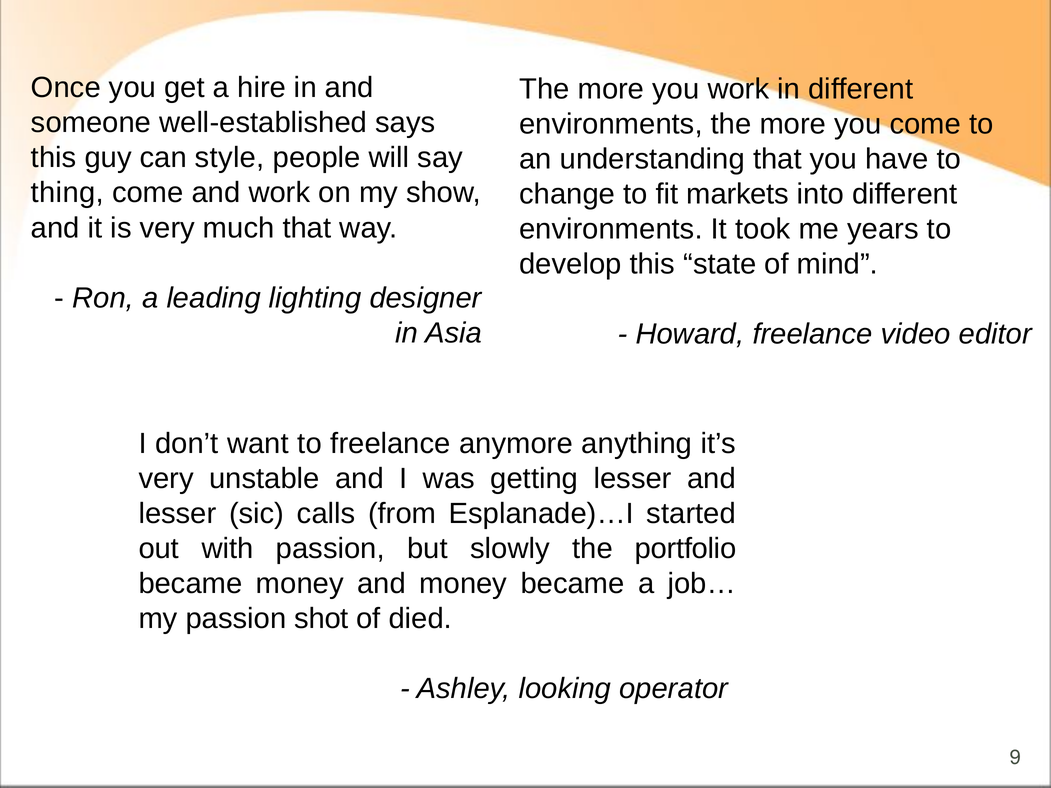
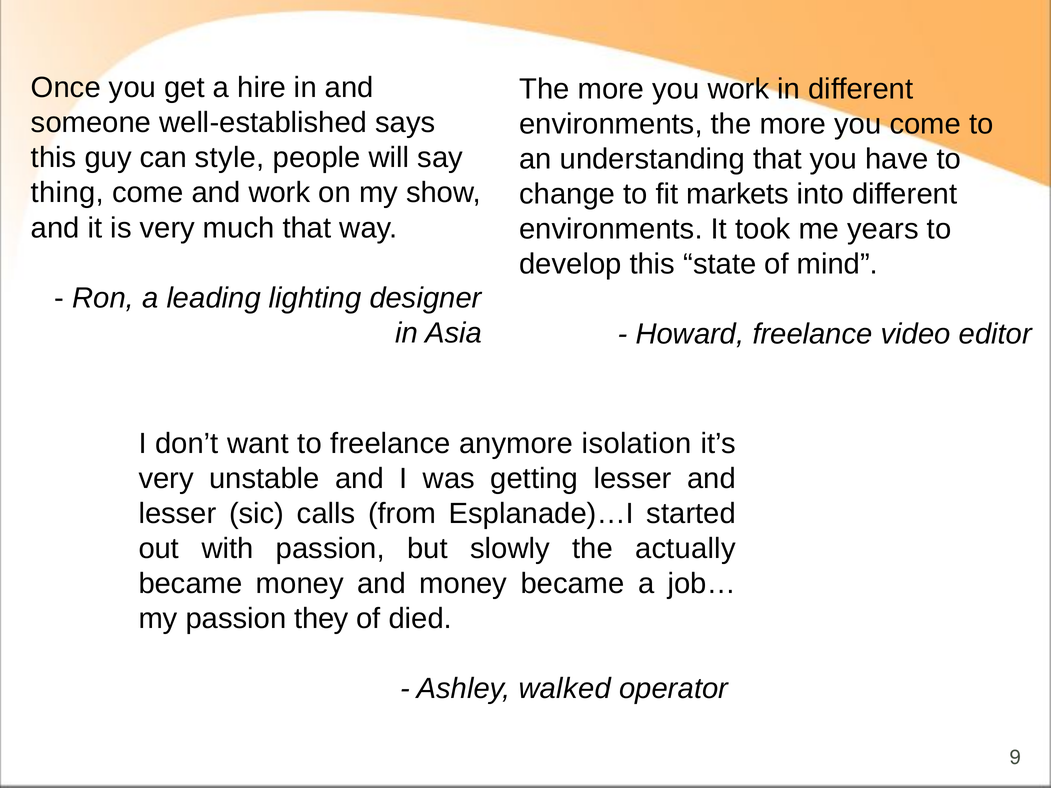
anything: anything -> isolation (637, 444)
portfolio: portfolio -> actually (685, 549)
shot: shot -> they (321, 619)
looking: looking -> walked (565, 689)
